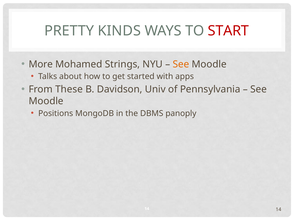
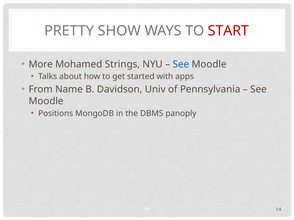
KINDS: KINDS -> SHOW (119, 31)
See colour: orange -> blue (181, 64)
These: These -> Name (69, 90)
